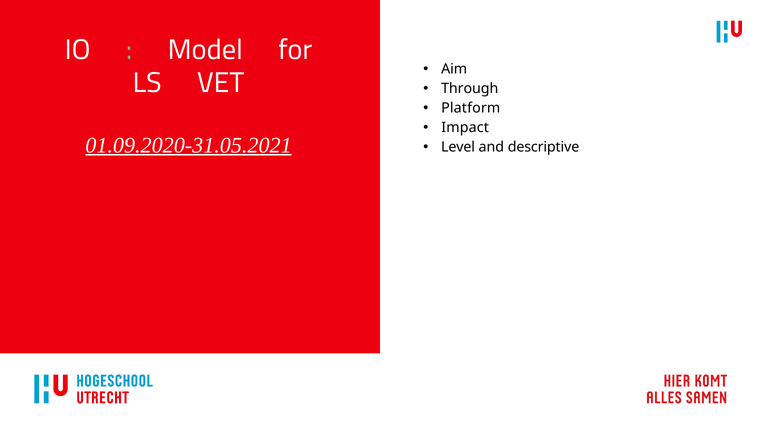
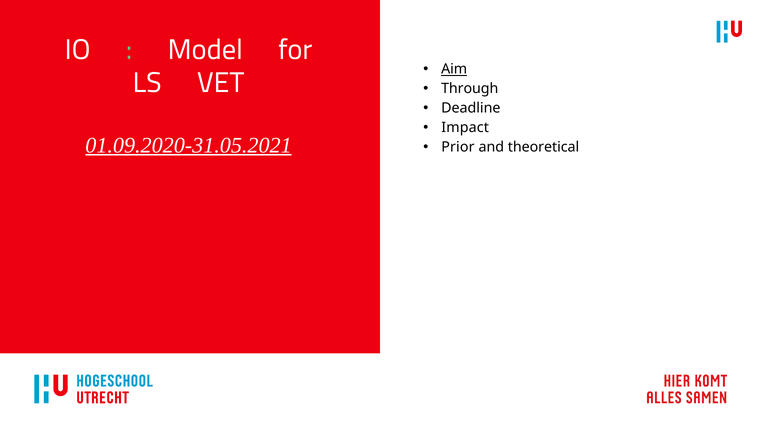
Aim underline: none -> present (454, 69)
Platform: Platform -> Deadline (471, 108)
Level: Level -> Prior (458, 147)
descriptive: descriptive -> theoretical (543, 147)
